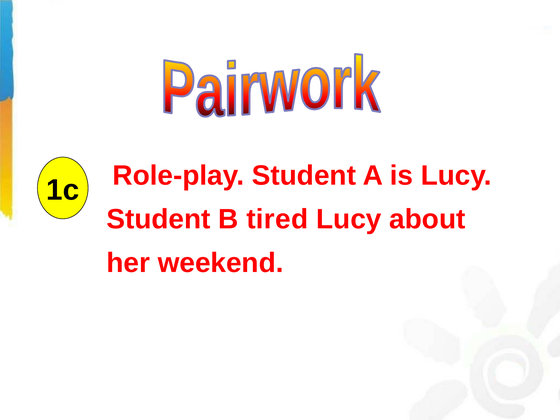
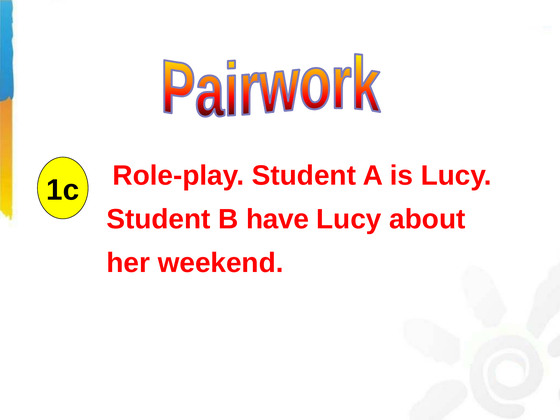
tired: tired -> have (278, 219)
